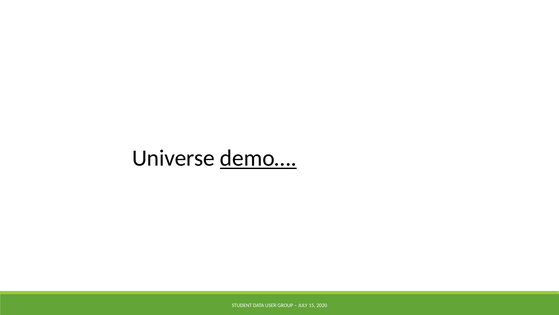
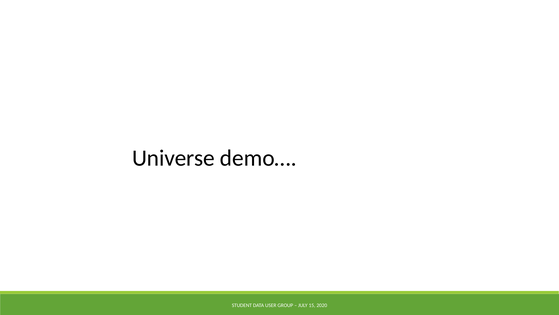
demo… underline: present -> none (258, 158)
